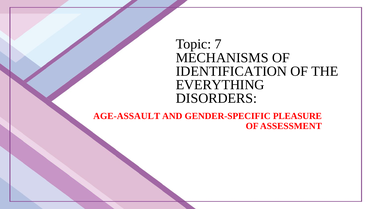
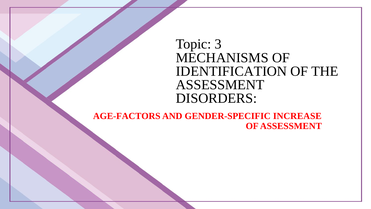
7: 7 -> 3 (218, 44)
EVERYTHING: EVERYTHING -> ASSESSMENT (220, 85)
AGE-ASSAULT: AGE-ASSAULT -> AGE-FACTORS (127, 116)
PLEASURE: PLEASURE -> INCREASE (297, 116)
